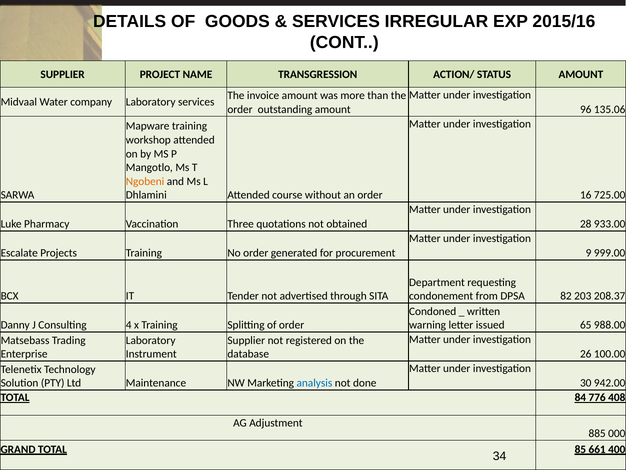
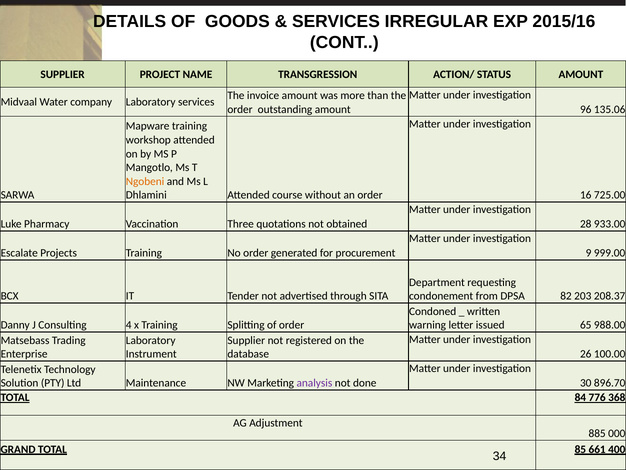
analysis colour: blue -> purple (314, 383)
942.00: 942.00 -> 896.70 (610, 383)
408: 408 -> 368 (617, 397)
